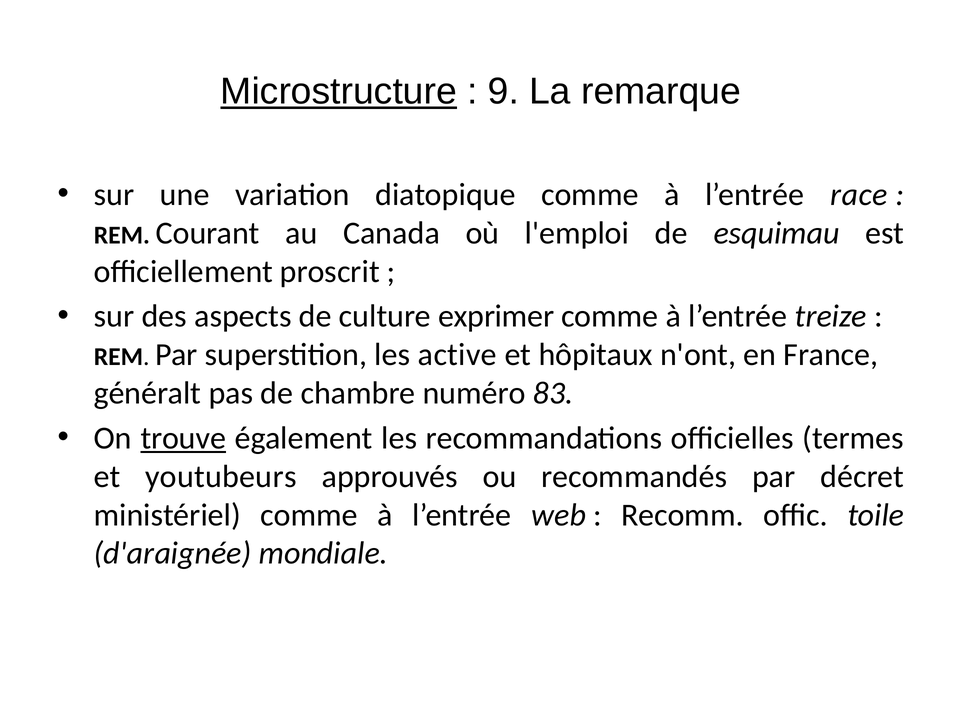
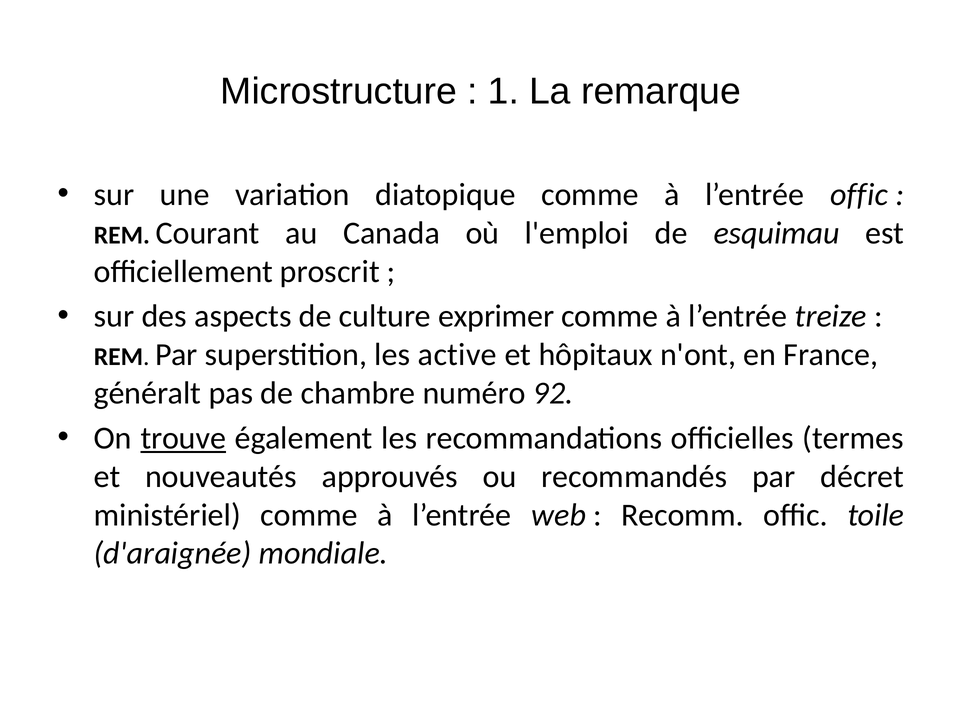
Microstructure underline: present -> none (339, 92)
9: 9 -> 1 (503, 92)
l’entrée race: race -> offic (859, 195)
83: 83 -> 92 (553, 393)
youtubeurs: youtubeurs -> nouveautés (221, 477)
